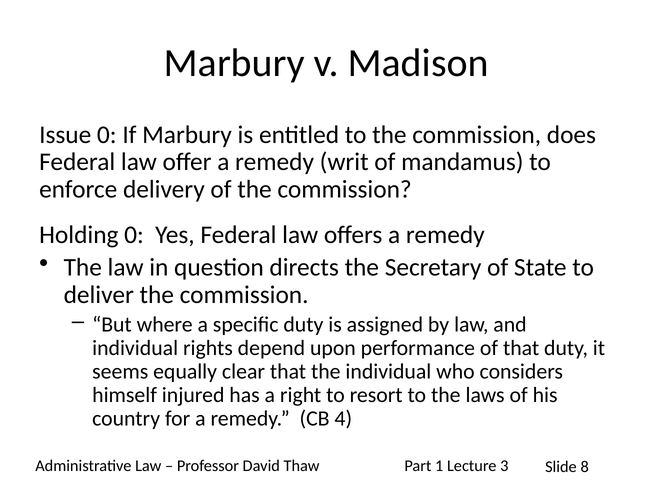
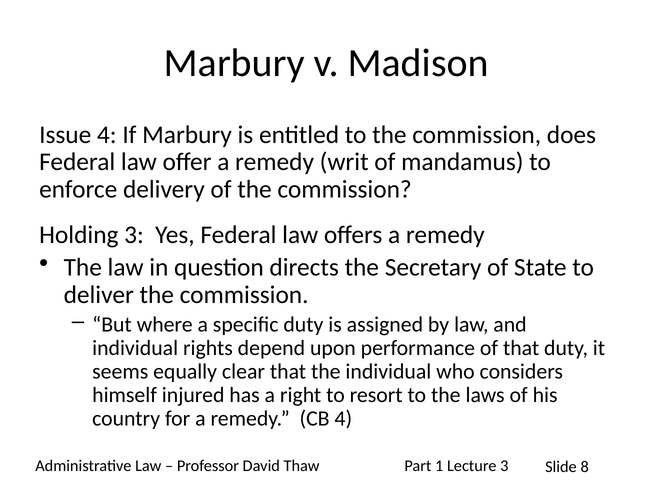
Issue 0: 0 -> 4 (107, 135)
Holding 0: 0 -> 3 (134, 235)
